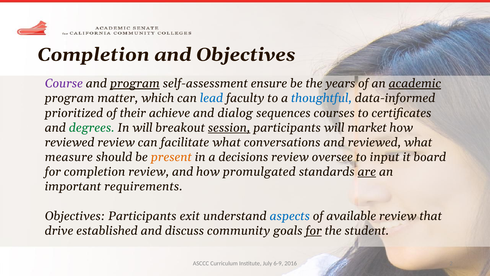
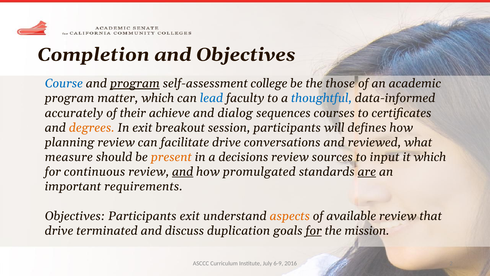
Course colour: purple -> blue (64, 83)
ensure: ensure -> college (269, 83)
years: years -> those (340, 83)
academic underline: present -> none (415, 83)
prioritized: prioritized -> accurately (74, 113)
degrees colour: green -> orange (92, 128)
In will: will -> exit (142, 128)
session underline: present -> none (229, 128)
market: market -> defines (367, 128)
reviewed: reviewed -> planning (70, 142)
facilitate what: what -> drive (227, 142)
oversee: oversee -> sources (332, 157)
it board: board -> which (430, 157)
for completion: completion -> continuous (95, 172)
and underline: none -> present (183, 172)
aspects colour: blue -> orange (290, 216)
established: established -> terminated (107, 230)
community: community -> duplication (239, 230)
student: student -> mission (367, 230)
